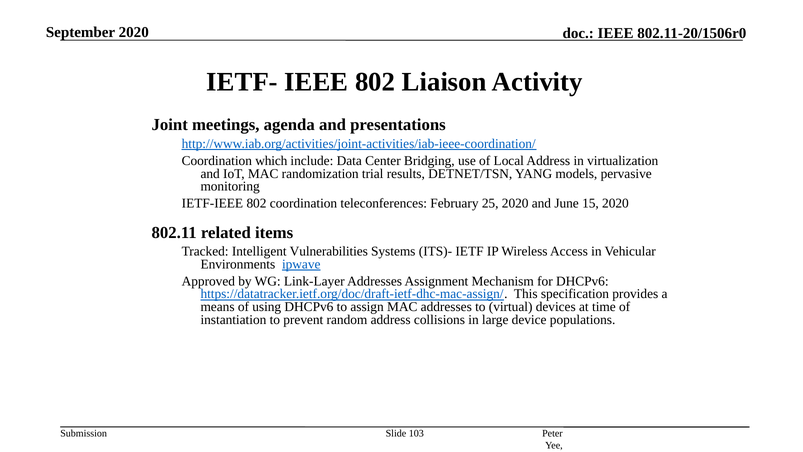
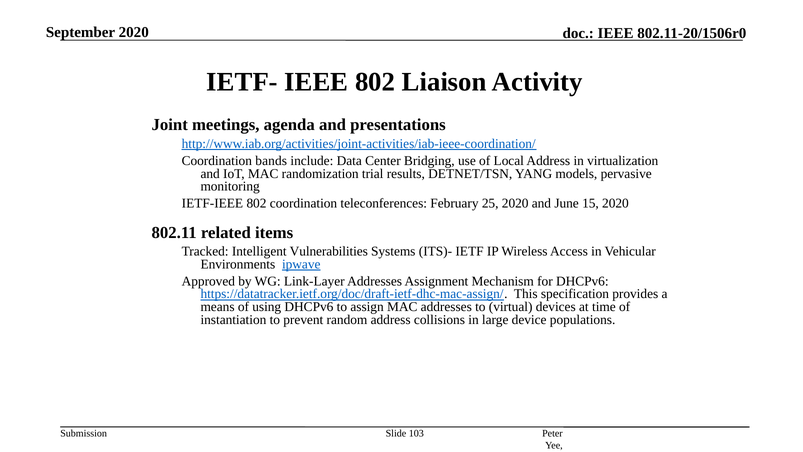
which: which -> bands (271, 161)
